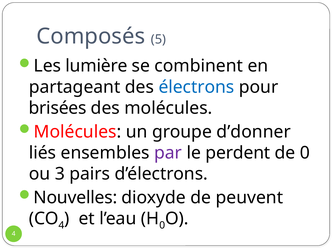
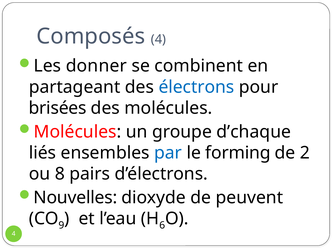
Composés 5: 5 -> 4 (159, 39)
lumière: lumière -> donner (96, 66)
d’donner: d’donner -> d’chaque (254, 132)
par colour: purple -> blue (168, 153)
perdent: perdent -> forming (238, 153)
de 0: 0 -> 2 (305, 153)
3: 3 -> 8 (60, 174)
4: 4 -> 9 (61, 225)
0: 0 -> 6 (162, 225)
